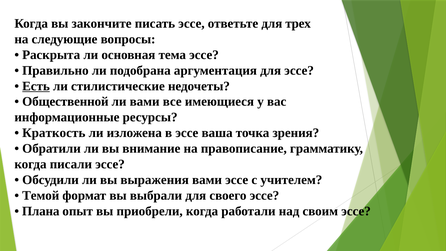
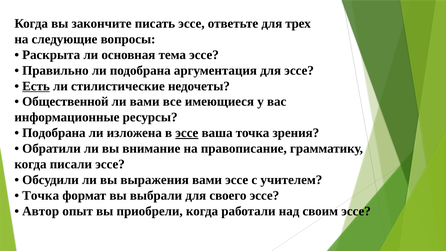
Краткость: Краткость -> Подобрана (54, 133)
эссе underline: none -> present (187, 133)
Темой: Темой -> Точка (41, 195)
Плана: Плана -> Автор (41, 211)
